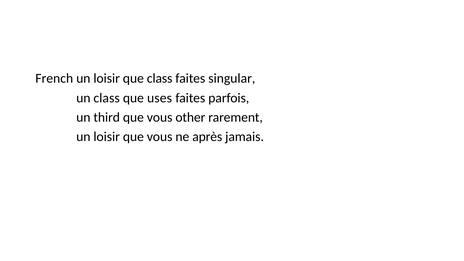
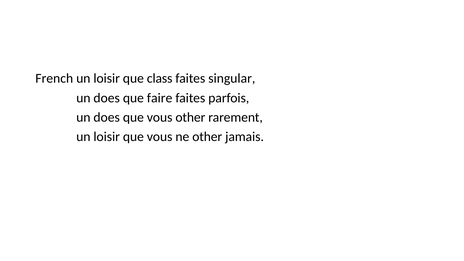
class: class -> does (107, 98)
uses: uses -> faire (160, 98)
third: third -> does (107, 117)
ne après: après -> other (207, 137)
